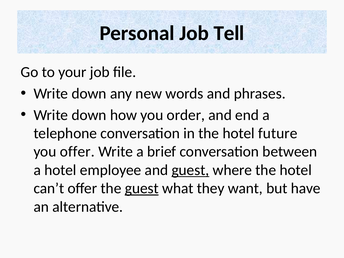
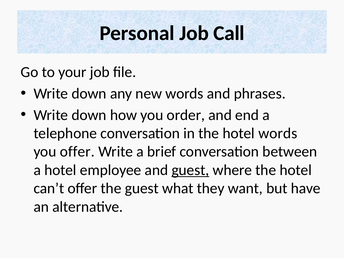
Tell: Tell -> Call (229, 33)
hotel future: future -> words (278, 133)
guest underline: present -> none (142, 188)
